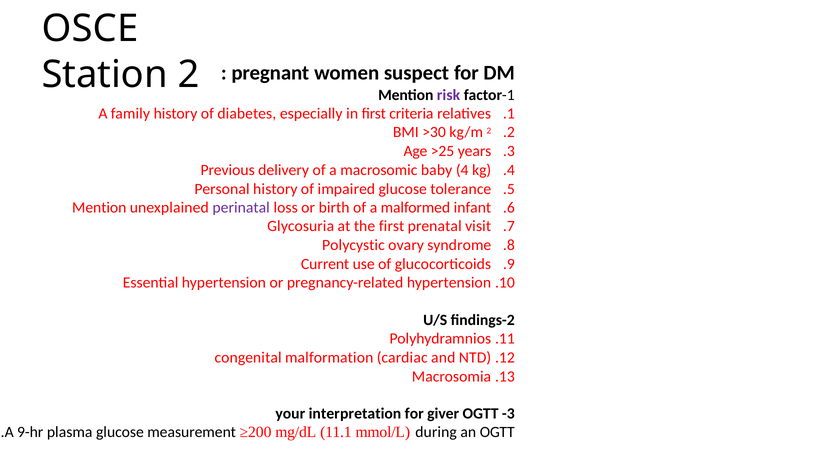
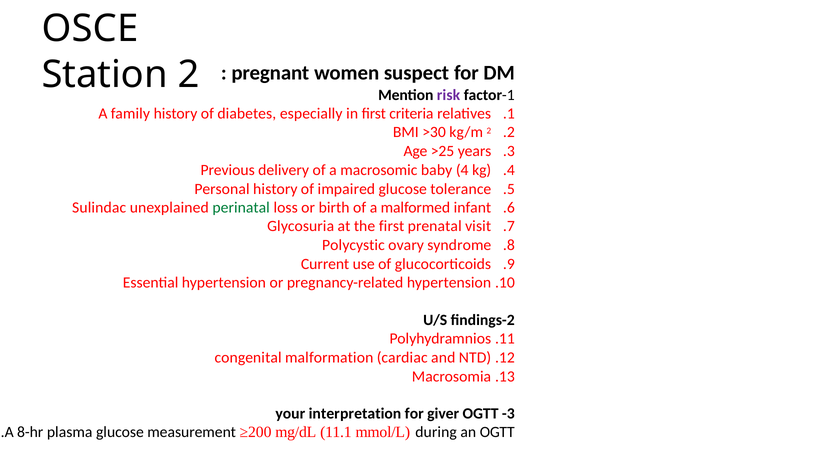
Mention: Mention -> Sulindac (99, 208)
perinatal colour: purple -> green (241, 208)
9-hr: 9-hr -> 8-hr (30, 433)
